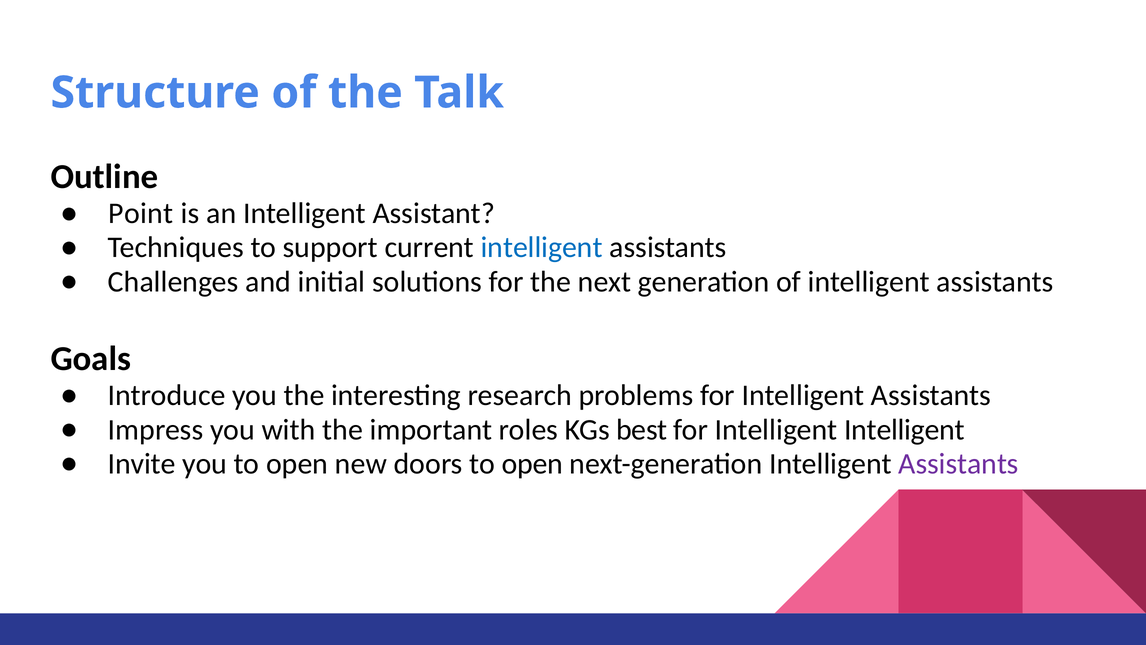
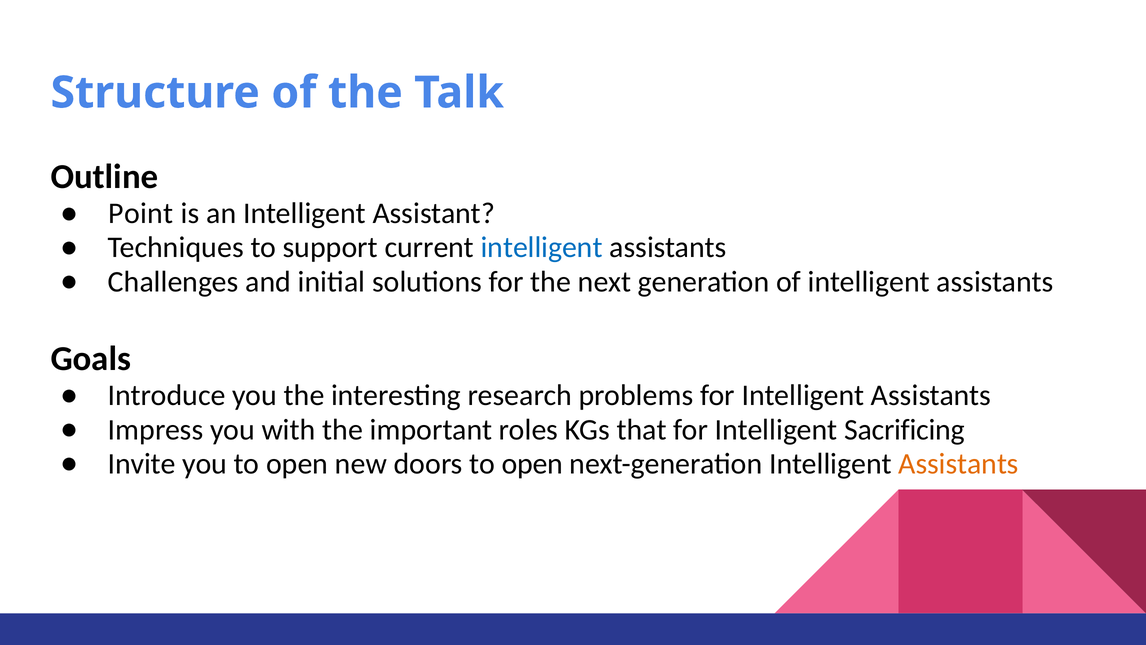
best: best -> that (642, 429)
Intelligent Intelligent: Intelligent -> Sacrificing (904, 429)
Assistants colour: purple -> orange (959, 464)
